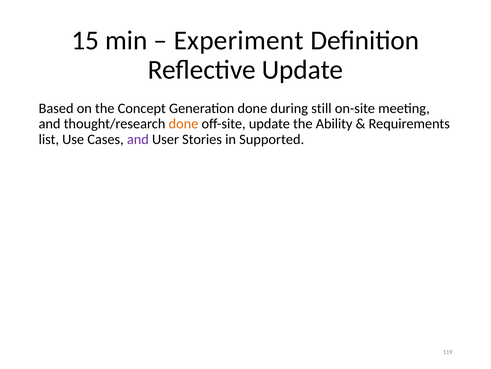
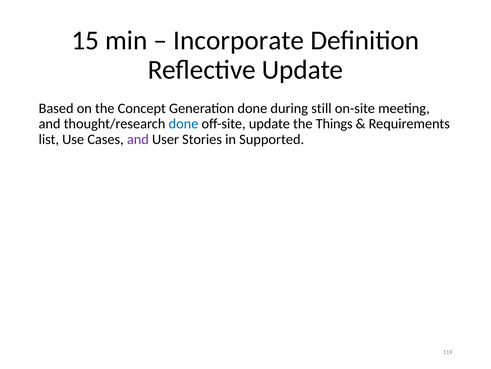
Experiment: Experiment -> Incorporate (239, 40)
done colour: orange -> blue (183, 124)
Ability: Ability -> Things (334, 124)
